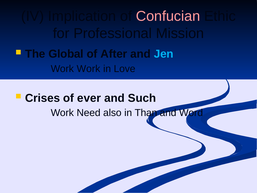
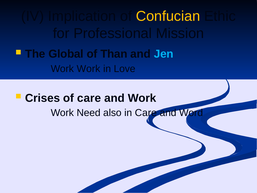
Confucian colour: pink -> yellow (168, 16)
After: After -> Than (114, 54)
of ever: ever -> care (89, 98)
and Such: Such -> Work (142, 98)
in Than: Than -> Care (146, 113)
